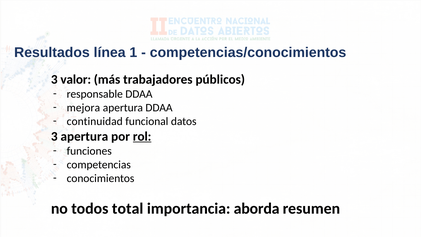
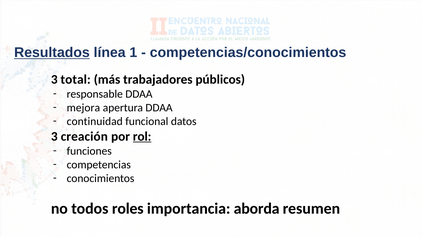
Resultados underline: none -> present (52, 53)
valor: valor -> total (76, 79)
3 apertura: apertura -> creación (84, 136)
total: total -> roles (128, 209)
